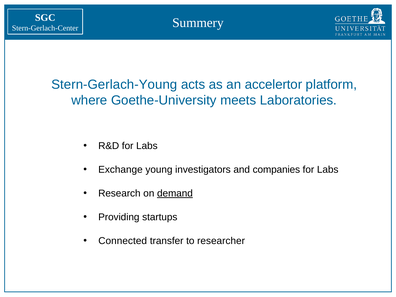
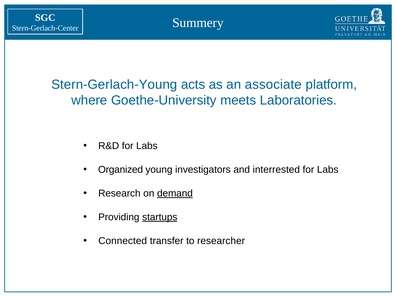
accelertor: accelertor -> associate (273, 84)
Exchange: Exchange -> Organized (121, 170)
companies: companies -> interrested (276, 170)
startups underline: none -> present (160, 217)
